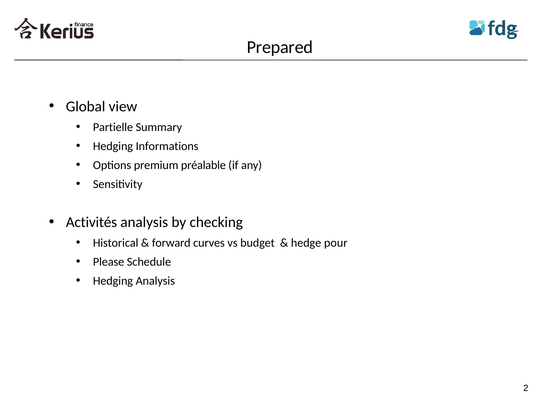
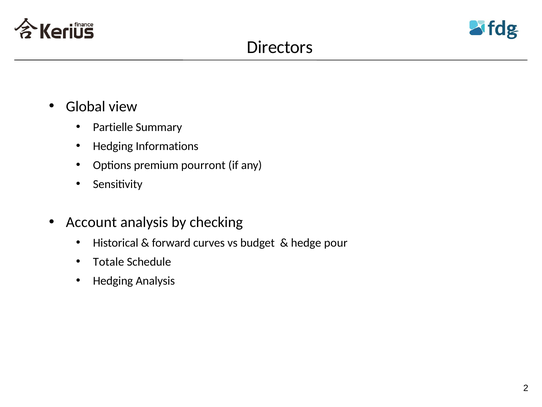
Prepared: Prepared -> Directors (280, 47)
préalable: préalable -> pourront (203, 165)
Activités: Activités -> Account (91, 222)
Please: Please -> Totale (109, 262)
